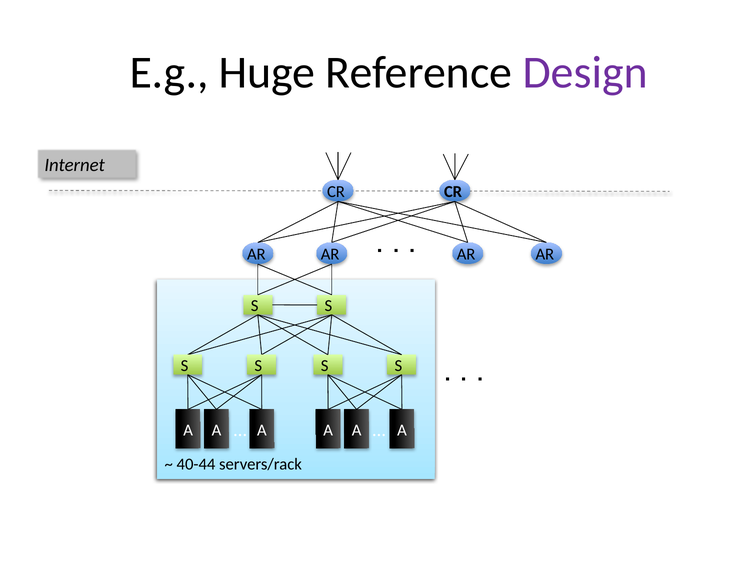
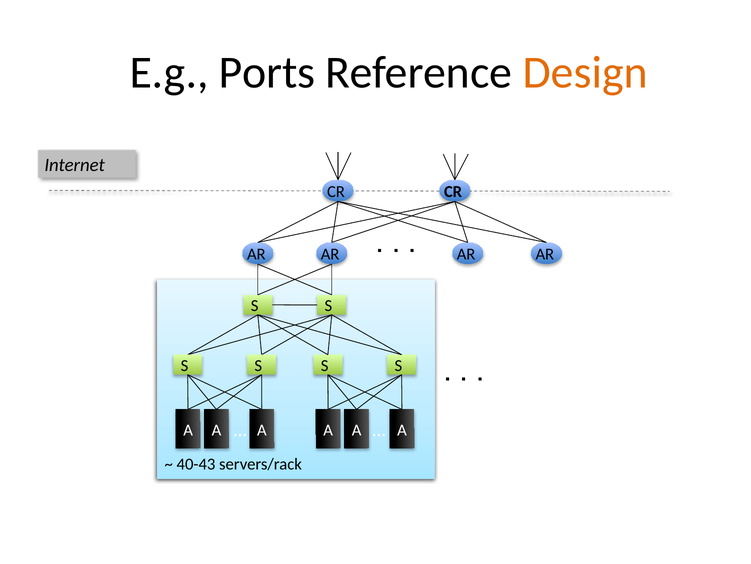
Huge: Huge -> Ports (267, 73)
Design colour: purple -> orange (585, 73)
40-44: 40-44 -> 40-43 (196, 464)
